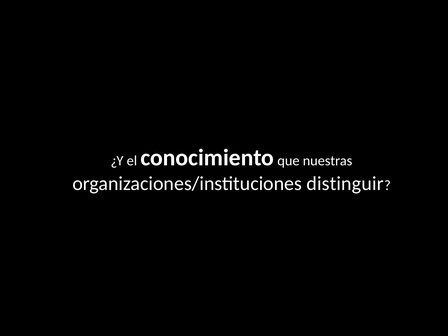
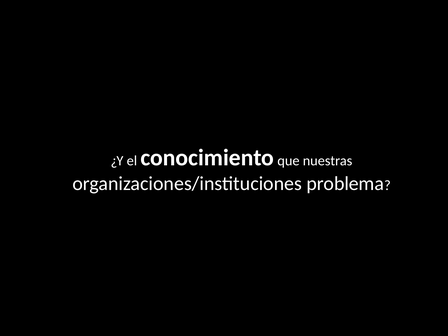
distinguir: distinguir -> problema (345, 184)
